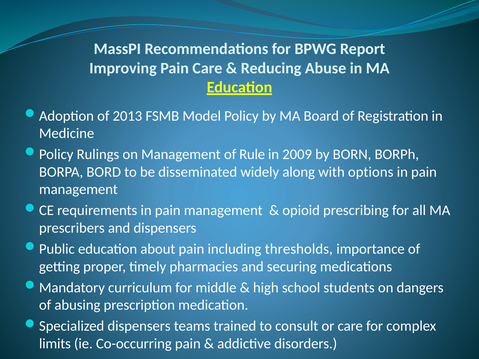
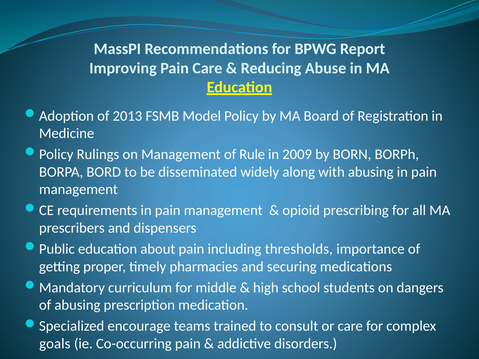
with options: options -> abusing (371, 172)
Specialized dispensers: dispensers -> encourage (139, 326)
limits: limits -> goals (55, 344)
